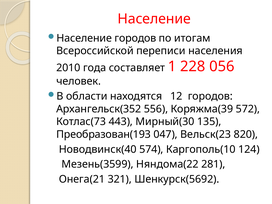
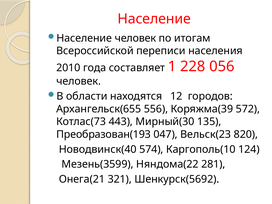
Население городов: городов -> человек (135, 38)
Архангельск(352: Архангельск(352 -> Архангельск(655 (99, 109)
